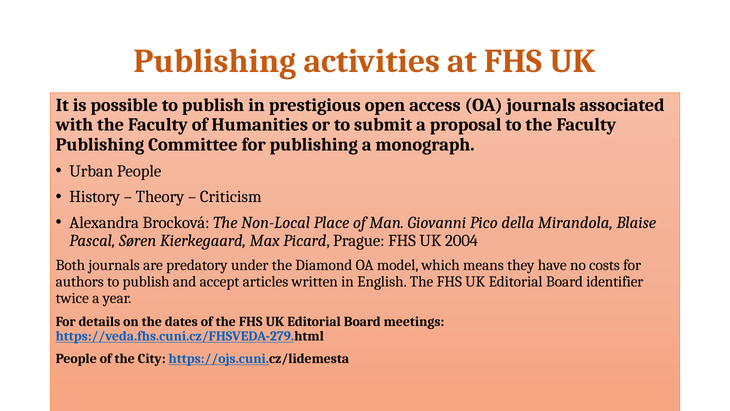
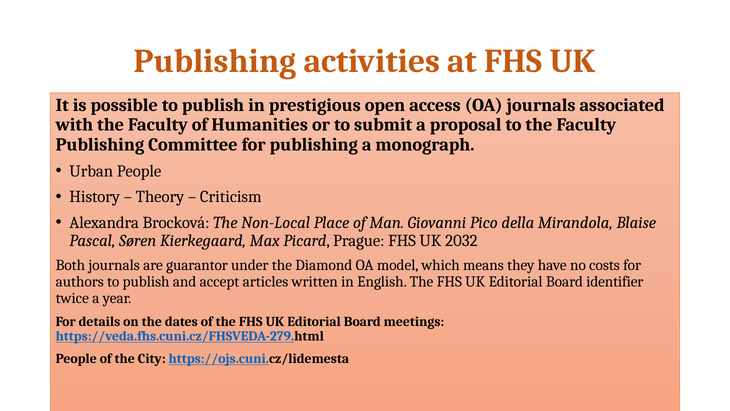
2004: 2004 -> 2032 (461, 240)
predatory: predatory -> guarantor (197, 265)
